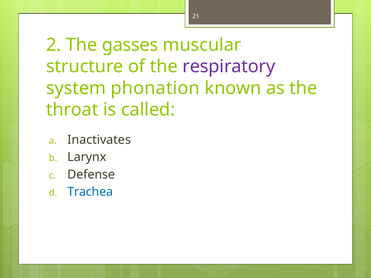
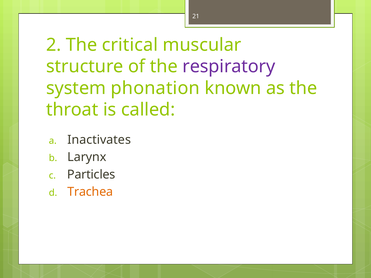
gasses: gasses -> critical (130, 45)
Defense: Defense -> Particles (91, 175)
Trachea colour: blue -> orange (90, 192)
